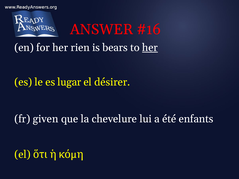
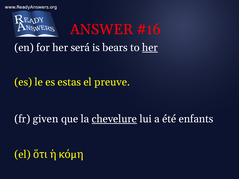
rien: rien -> será (80, 48)
lugar: lugar -> estas (69, 82)
désirer: désirer -> preuve (112, 82)
chevelure underline: none -> present (114, 119)
